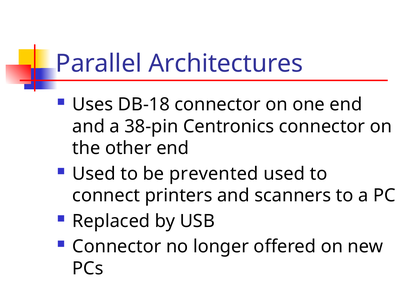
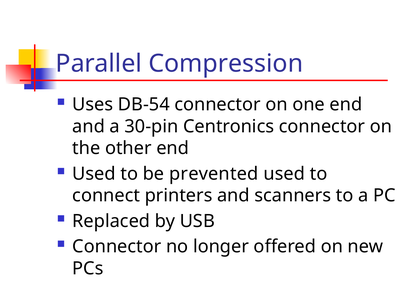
Architectures: Architectures -> Compression (226, 63)
DB-18: DB-18 -> DB-54 (144, 104)
38-pin: 38-pin -> 30-pin (151, 126)
